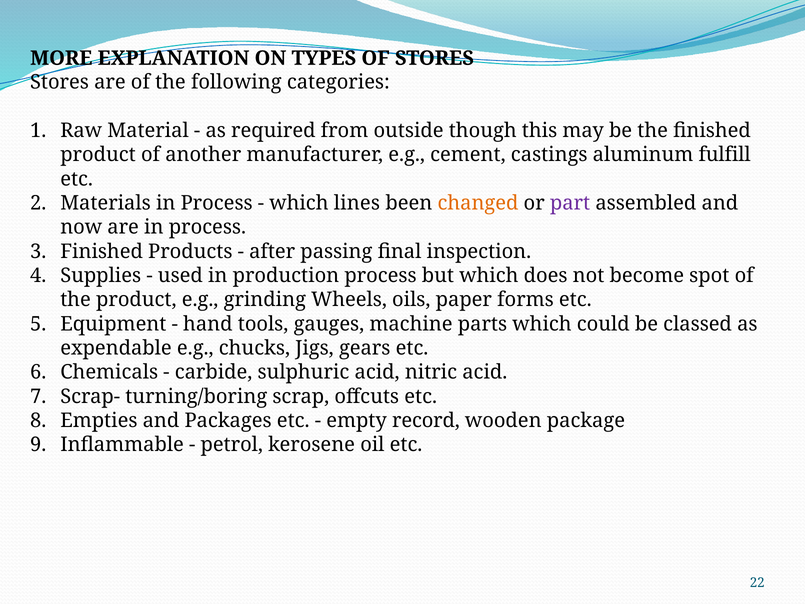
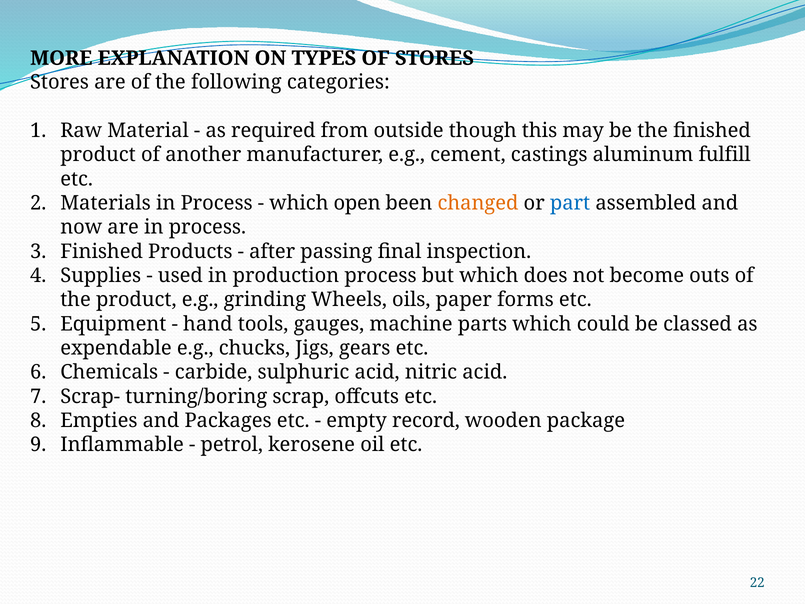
lines: lines -> open (357, 203)
part colour: purple -> blue (570, 203)
spot: spot -> outs (709, 276)
